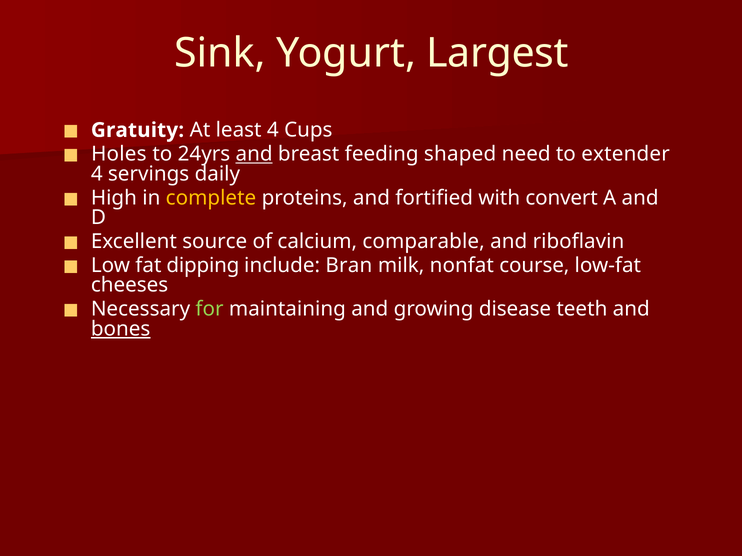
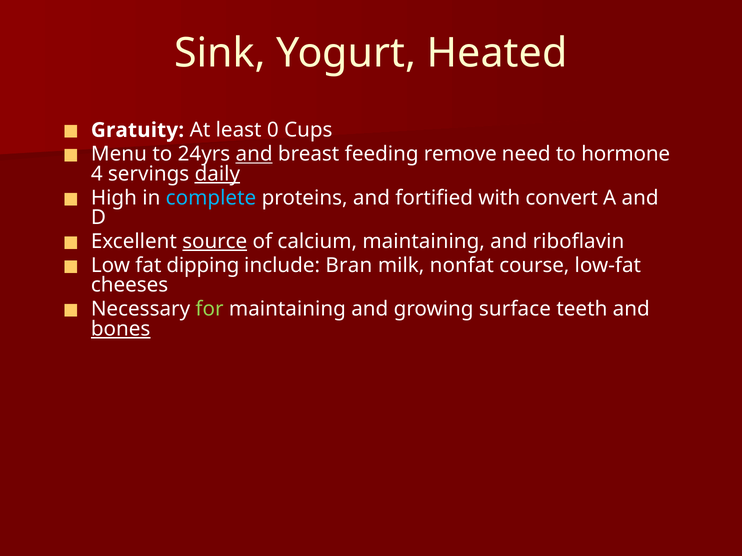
Largest: Largest -> Heated (497, 53)
least 4: 4 -> 0 (273, 130)
Holes: Holes -> Menu (119, 154)
shaped: shaped -> remove (460, 154)
extender: extender -> hormone (626, 154)
daily underline: none -> present (217, 174)
complete colour: yellow -> light blue (211, 198)
source underline: none -> present (215, 242)
calcium comparable: comparable -> maintaining (424, 242)
disease: disease -> surface (515, 309)
